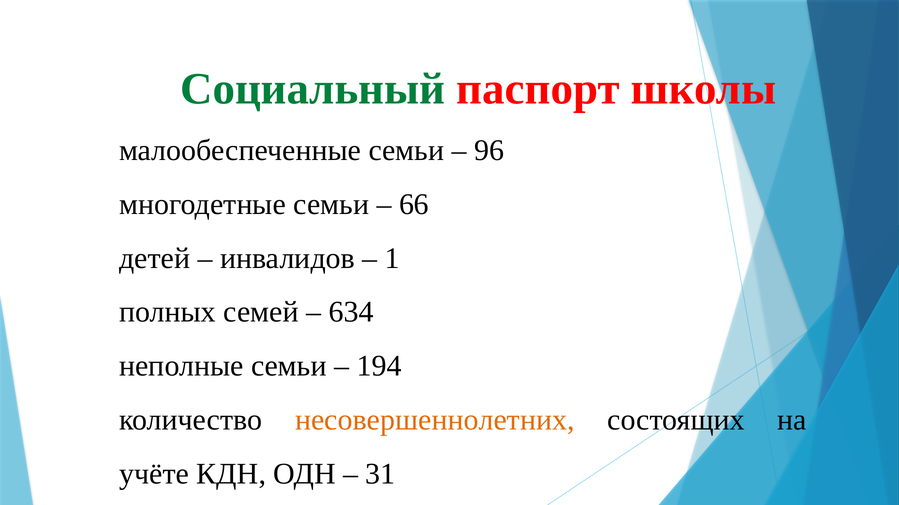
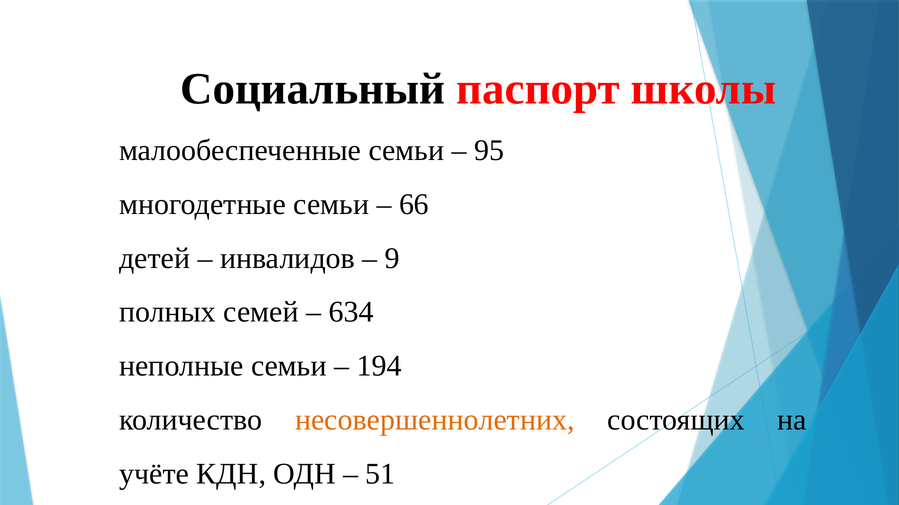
Социальный colour: green -> black (313, 89)
96: 96 -> 95 (489, 151)
1: 1 -> 9 (392, 259)
31: 31 -> 51 (380, 474)
